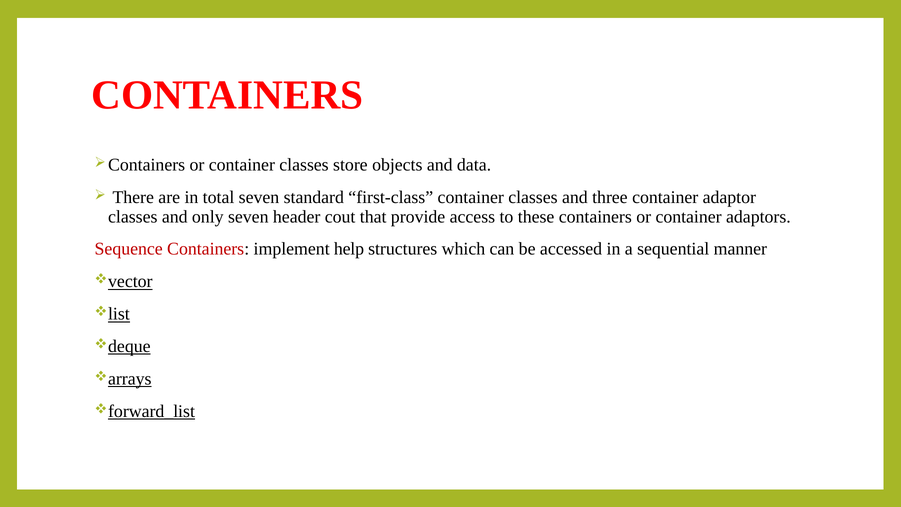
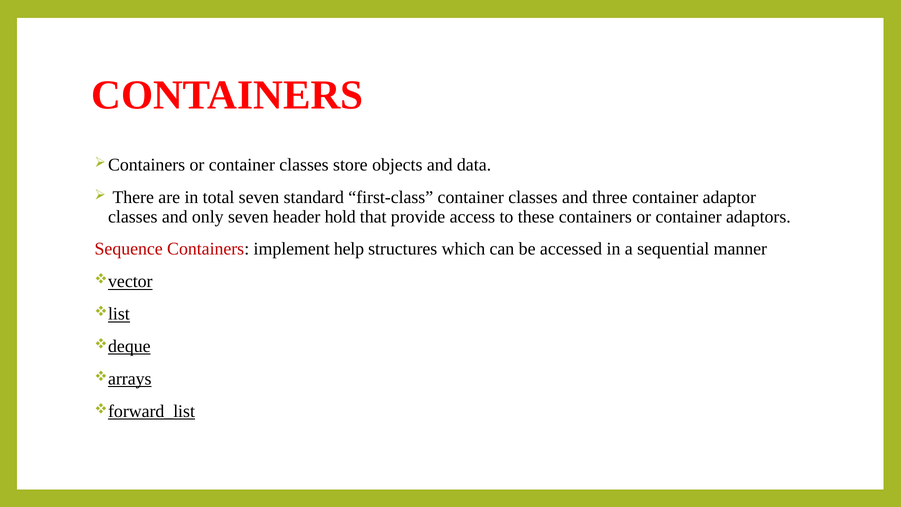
cout: cout -> hold (340, 217)
